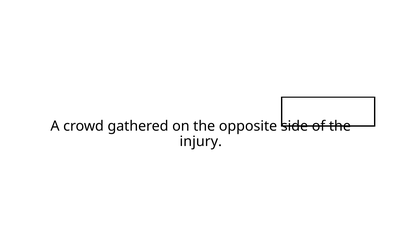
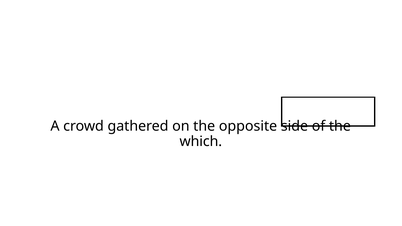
injury: injury -> which (201, 141)
